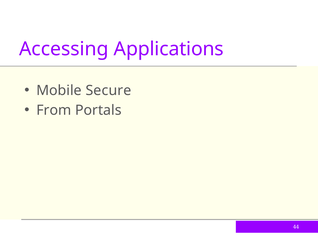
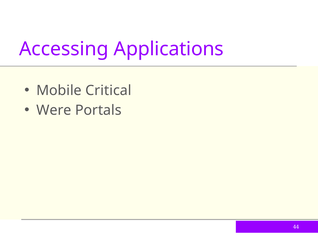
Secure: Secure -> Critical (108, 91)
From: From -> Were (54, 110)
